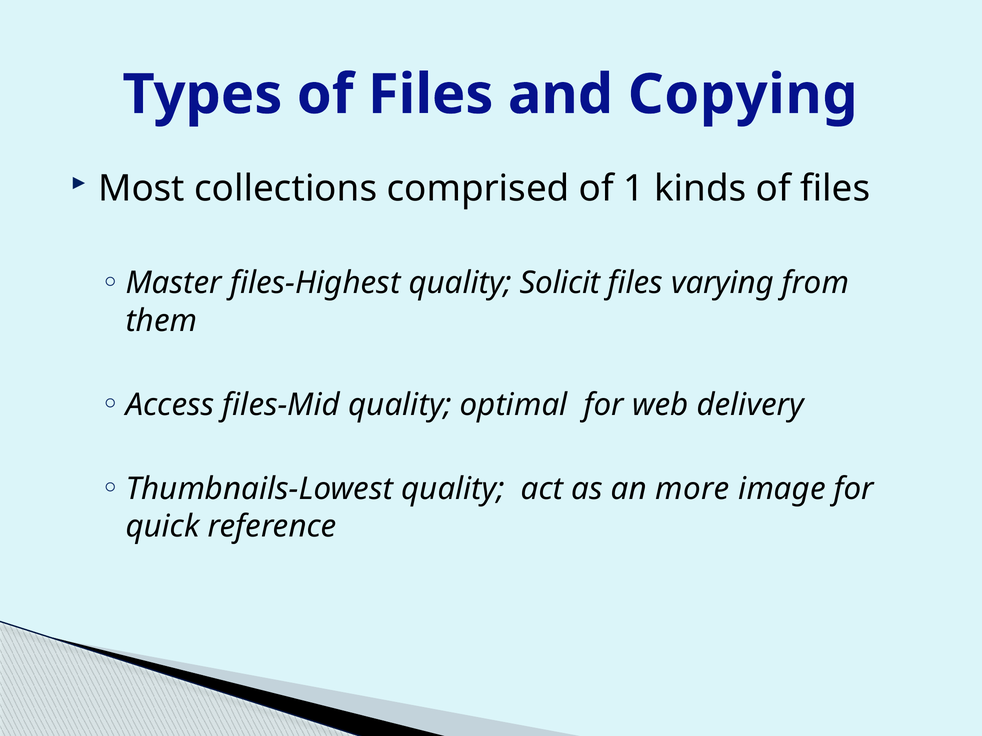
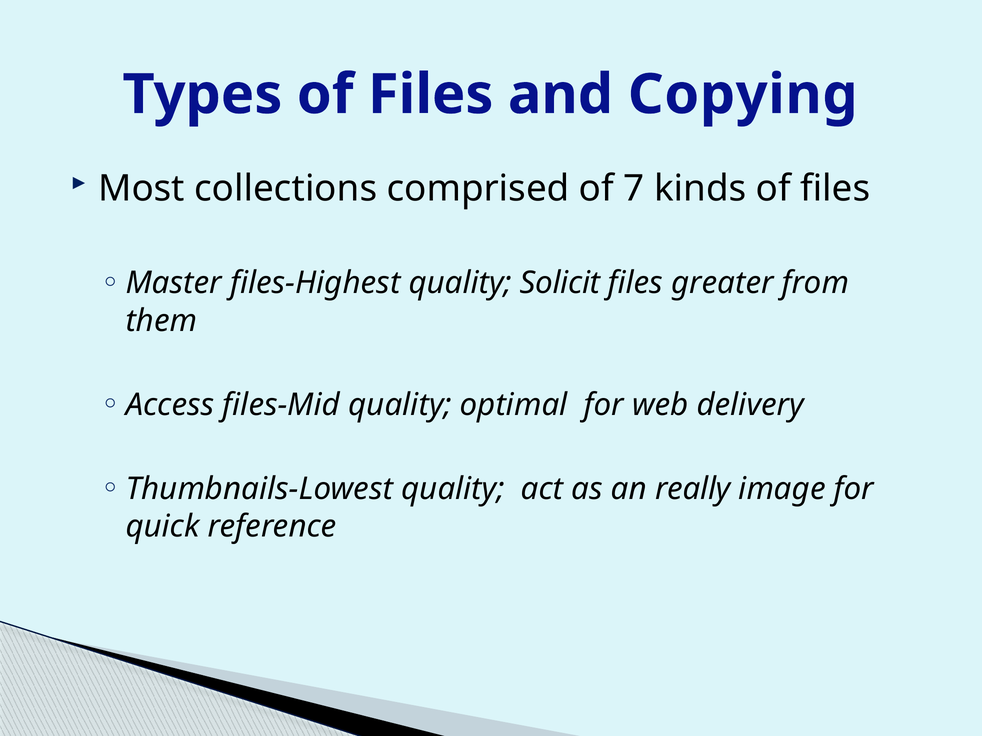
1: 1 -> 7 (634, 189)
varying: varying -> greater (722, 283)
more: more -> really (693, 489)
